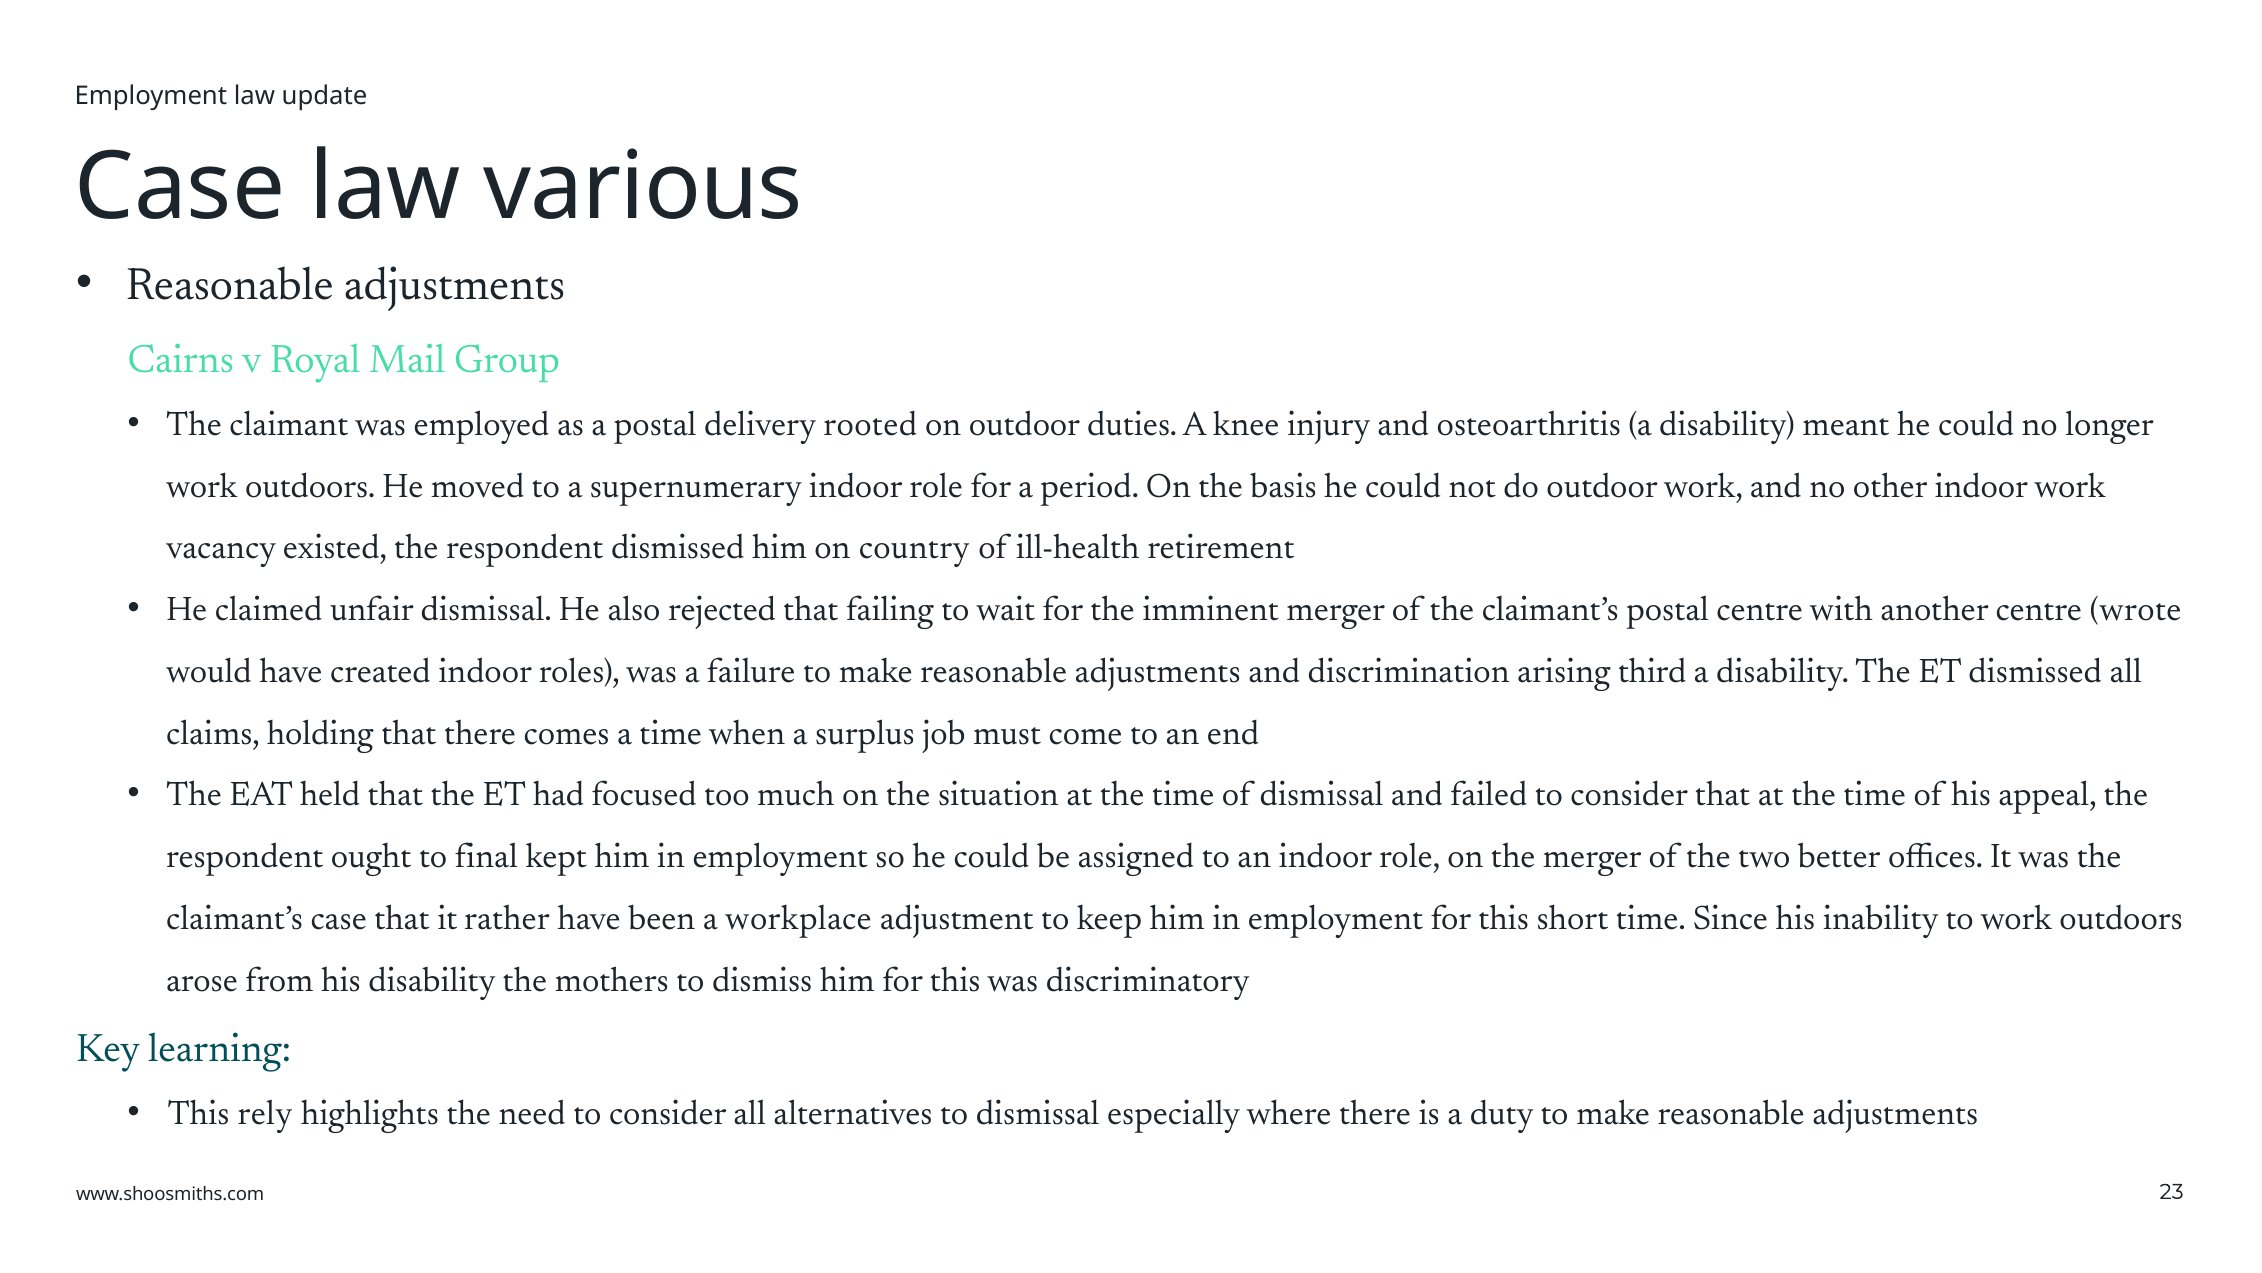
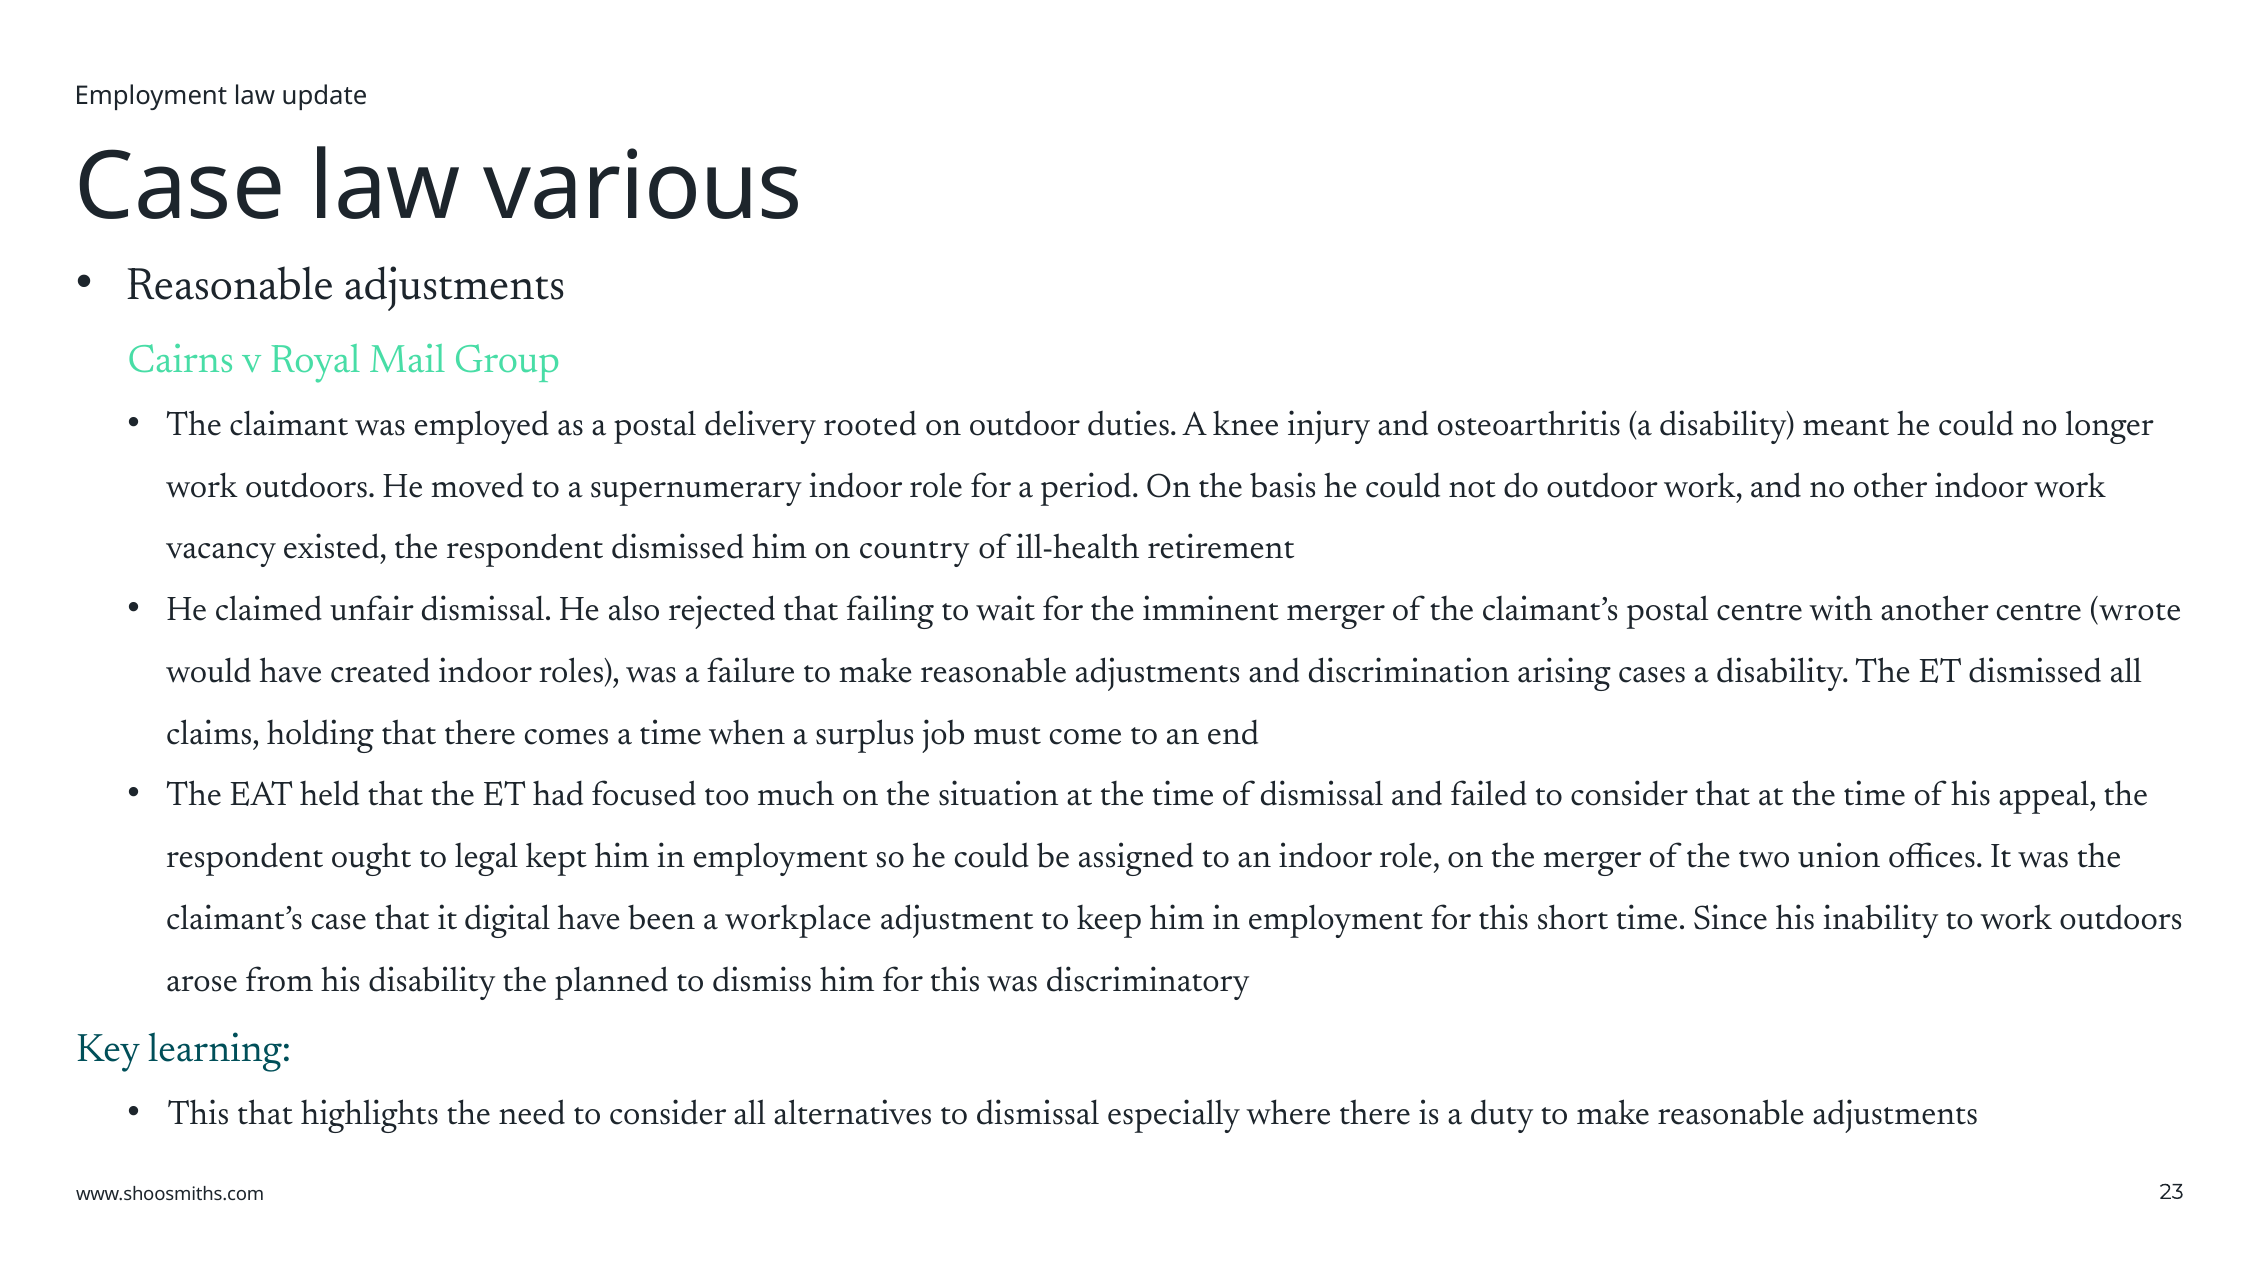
third: third -> cases (1652, 671)
final: final -> legal (486, 856)
better: better -> union (1839, 856)
rather: rather -> digital (507, 918)
mothers: mothers -> planned (612, 979)
This rely: rely -> that (265, 1113)
